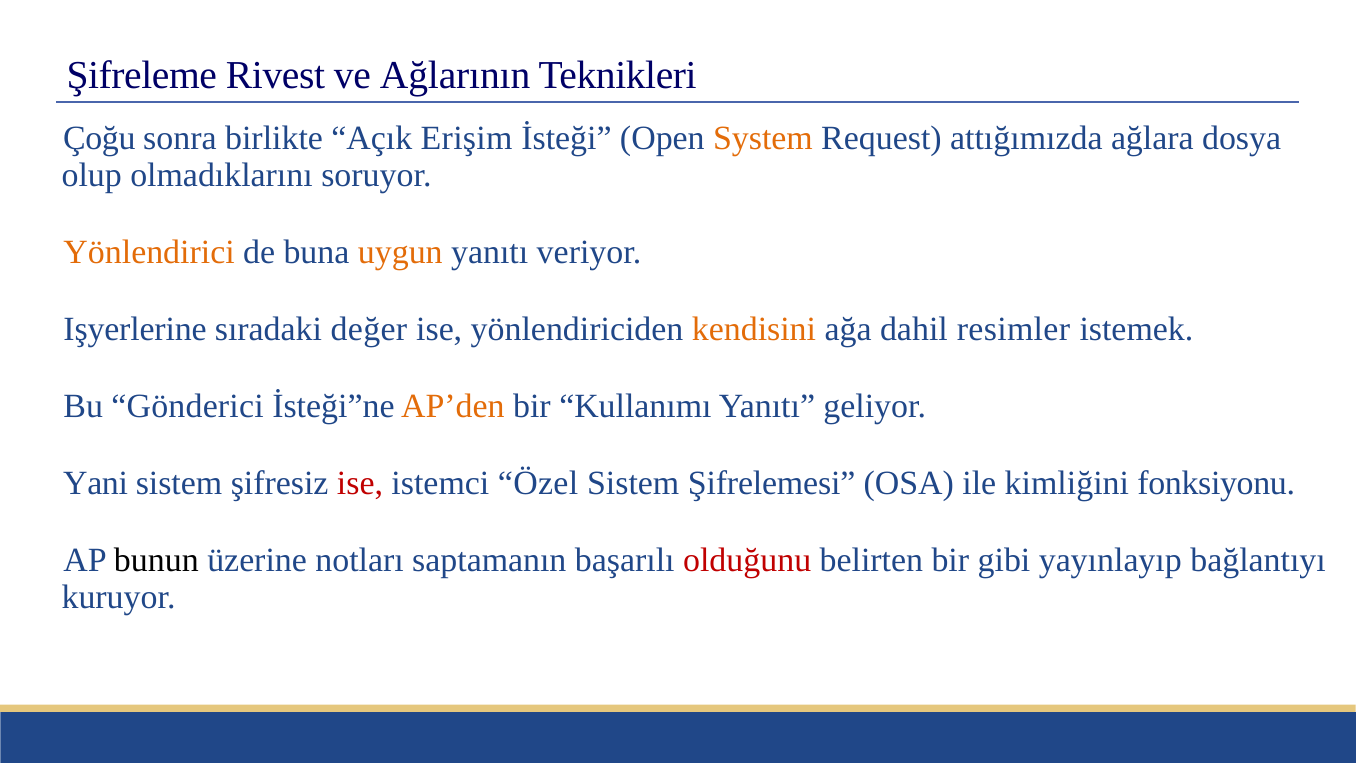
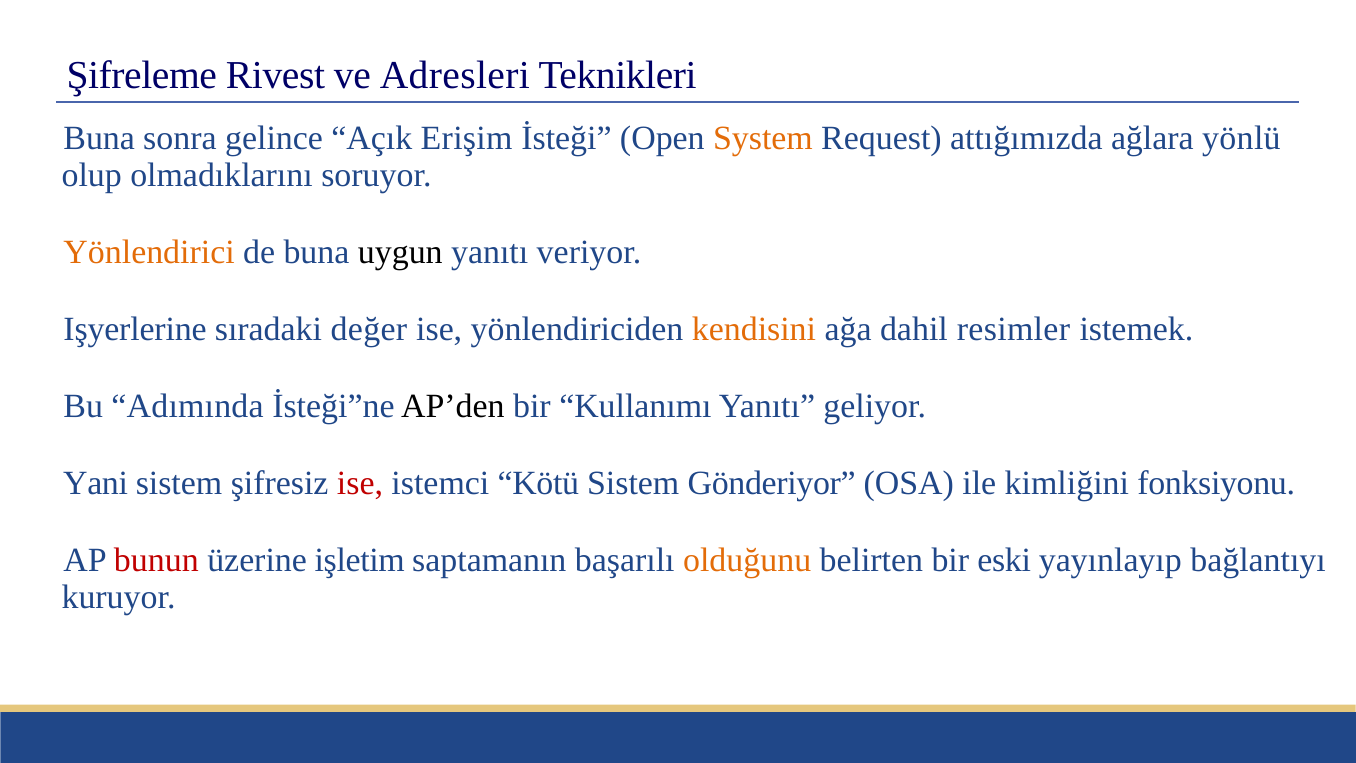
Ağlarının: Ağlarının -> Adresleri (455, 75)
Çoğu: Çoğu -> Buna (99, 138)
birlikte: birlikte -> gelince (274, 138)
dosya: dosya -> yönlü (1241, 138)
uygun colour: orange -> black (400, 252)
Gönderici: Gönderici -> Adımında (188, 406)
AP’den colour: orange -> black (453, 406)
Özel: Özel -> Kötü (538, 483)
Şifrelemesi: Şifrelemesi -> Gönderiyor (772, 483)
bunun colour: black -> red (156, 561)
notları: notları -> işletim (360, 561)
olduğunu colour: red -> orange (747, 561)
gibi: gibi -> eski (1004, 561)
